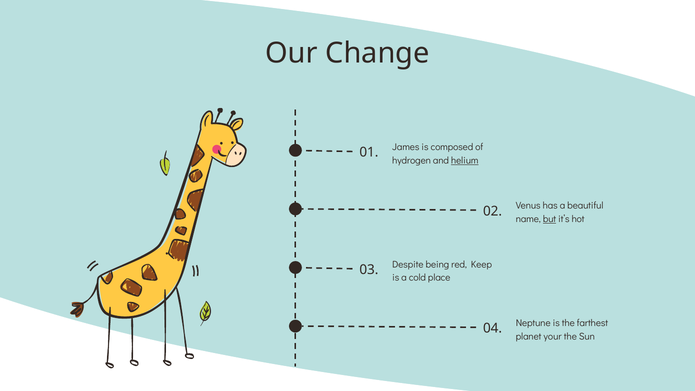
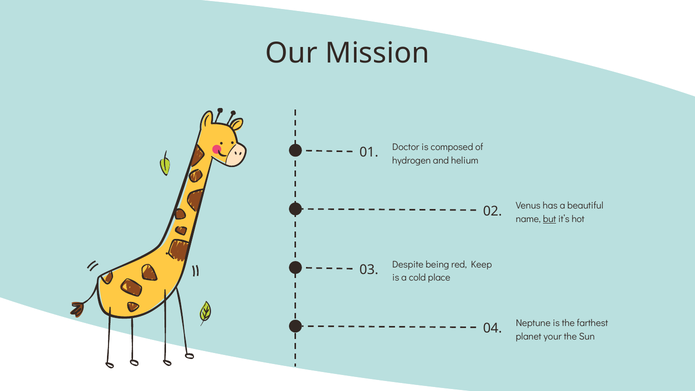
Change: Change -> Mission (377, 53)
James: James -> Doctor (406, 147)
helium underline: present -> none (465, 160)
